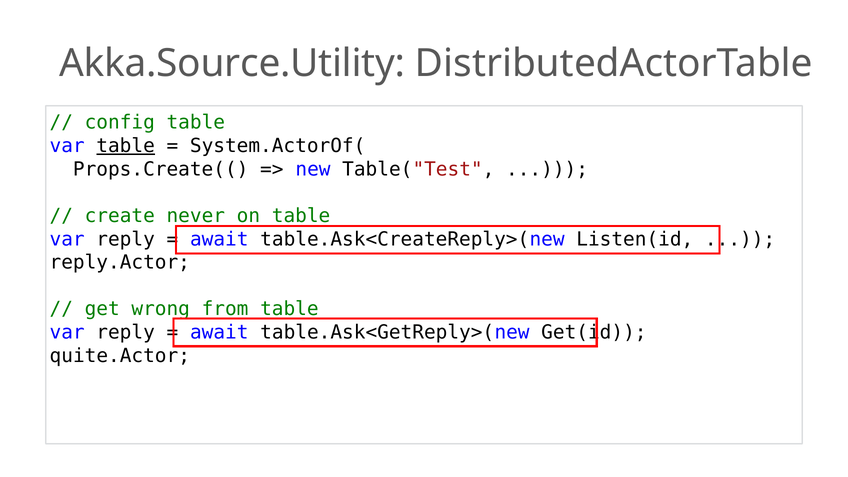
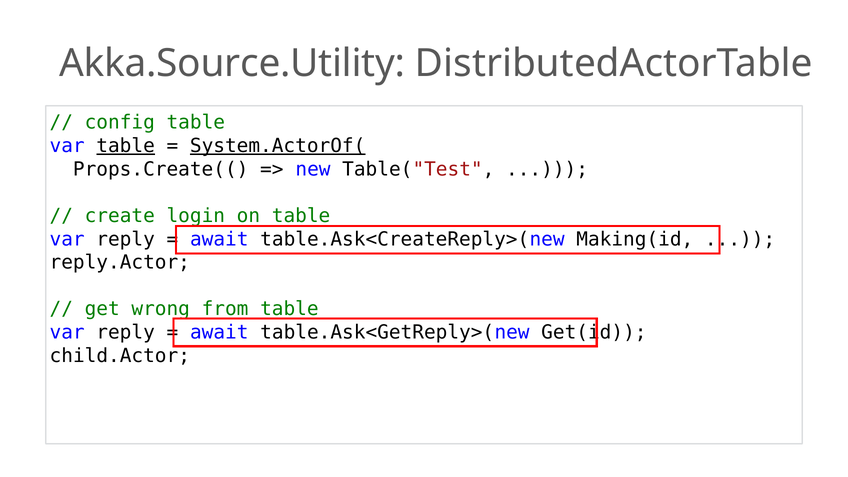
System.ActorOf( underline: none -> present (278, 146)
never: never -> login (196, 216)
Listen(id: Listen(id -> Making(id (635, 239)
quite.Actor: quite.Actor -> child.Actor (120, 356)
